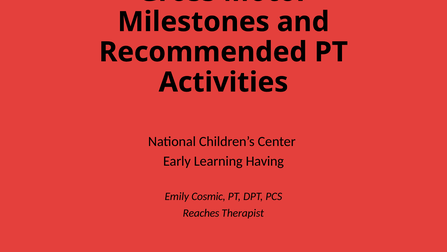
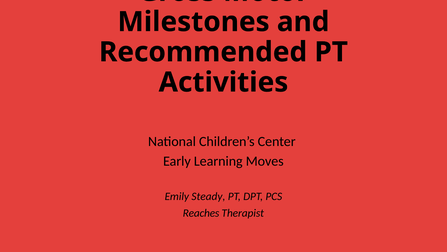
Having: Having -> Moves (265, 161)
Cosmic: Cosmic -> Steady (208, 196)
